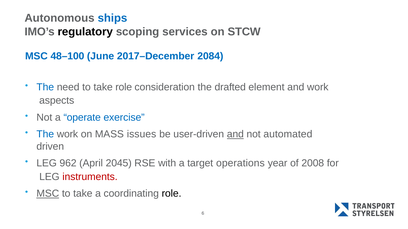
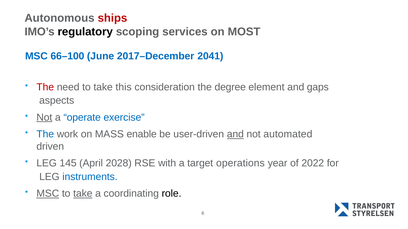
ships colour: blue -> red (112, 18)
STCW: STCW -> MOST (244, 32)
48–100: 48–100 -> 66–100 (67, 56)
2084: 2084 -> 2041 (210, 56)
The colour: blue -> red (45, 87)
take role: role -> this (124, 87)
drafted: drafted -> degree (230, 87)
and work: work -> gaps (318, 87)
Not underline: none -> present (44, 118)
issues: issues -> enable (142, 135)
962: 962 -> 145 (68, 164)
2045: 2045 -> 2028 (119, 164)
2008: 2008 -> 2022 (313, 164)
instruments colour: red -> blue (90, 177)
take underline: none -> present (83, 194)
